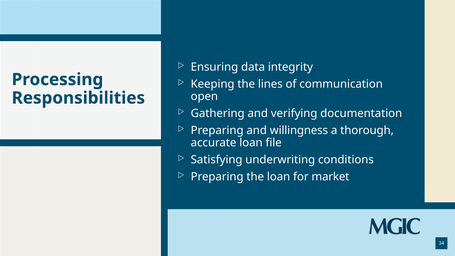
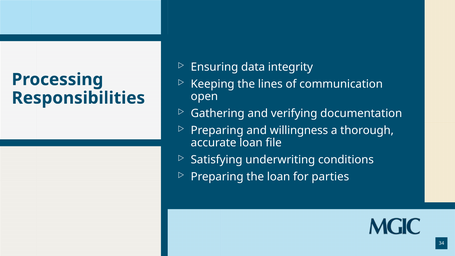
market: market -> parties (330, 177)
